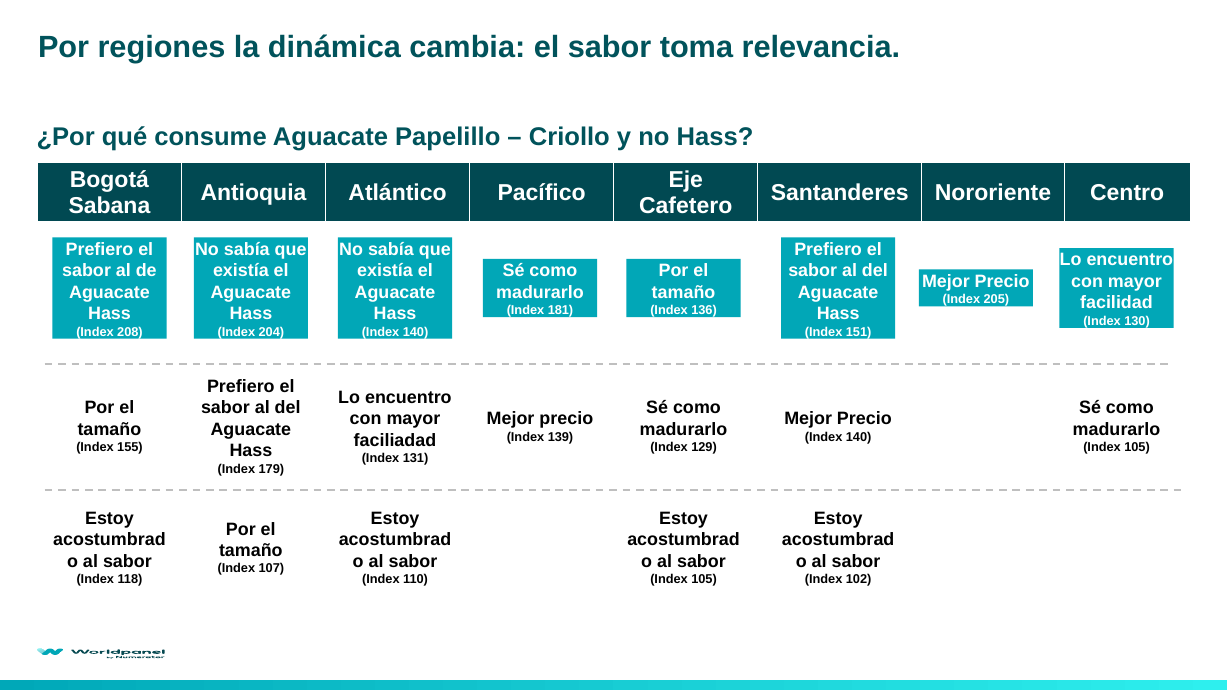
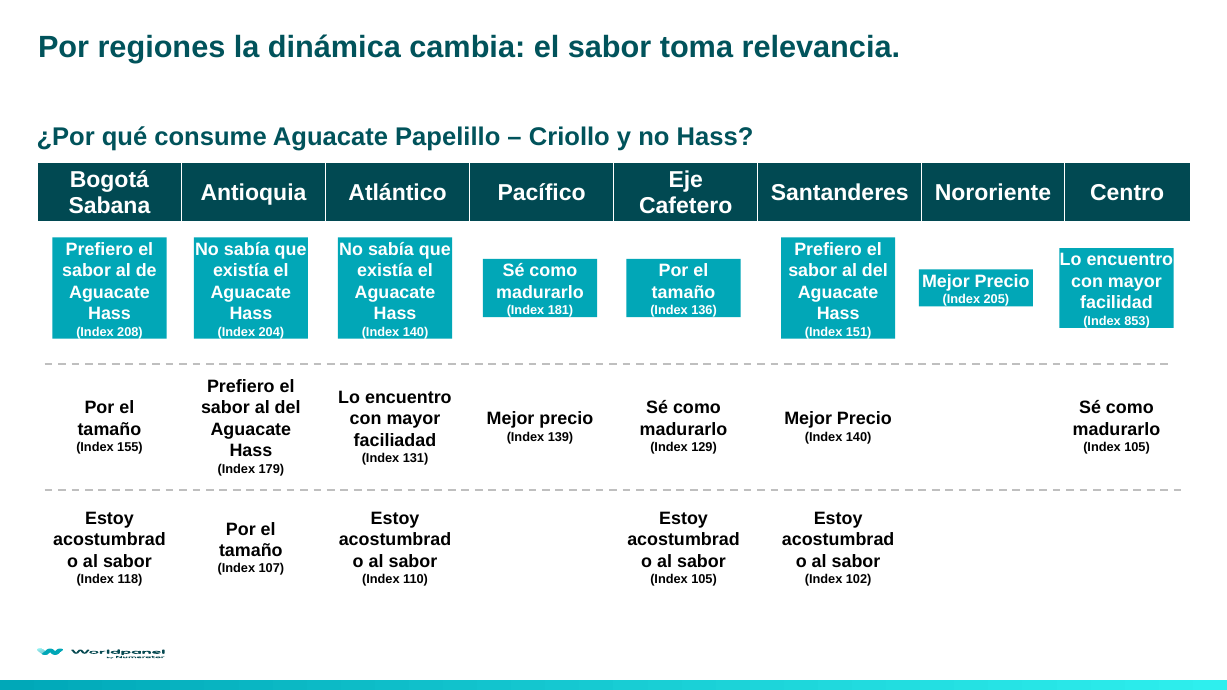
130: 130 -> 853 (1137, 321)
